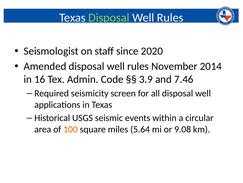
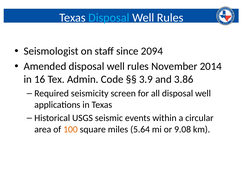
Disposal colour: light green -> light blue (109, 18)
2020: 2020 -> 2094 (152, 51)
7.46: 7.46 -> 3.86 (184, 79)
